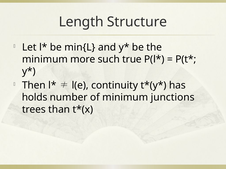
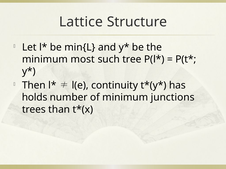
Length: Length -> Lattice (81, 22)
more: more -> most (83, 59)
true: true -> tree (132, 59)
